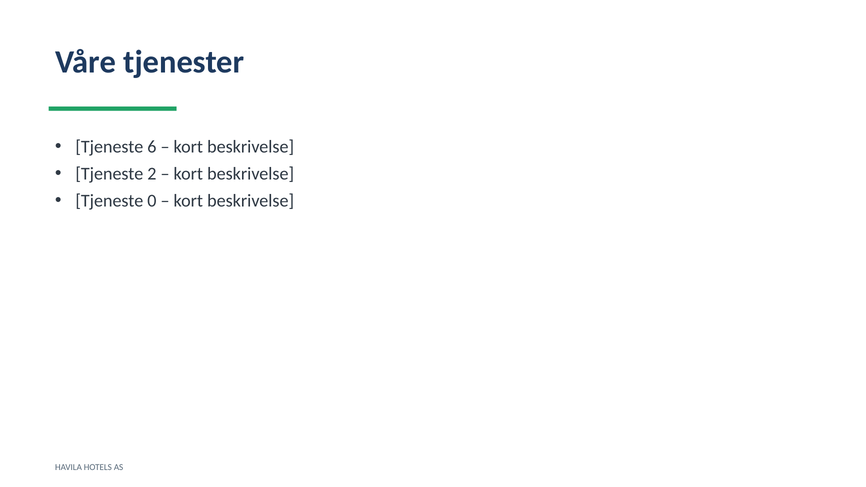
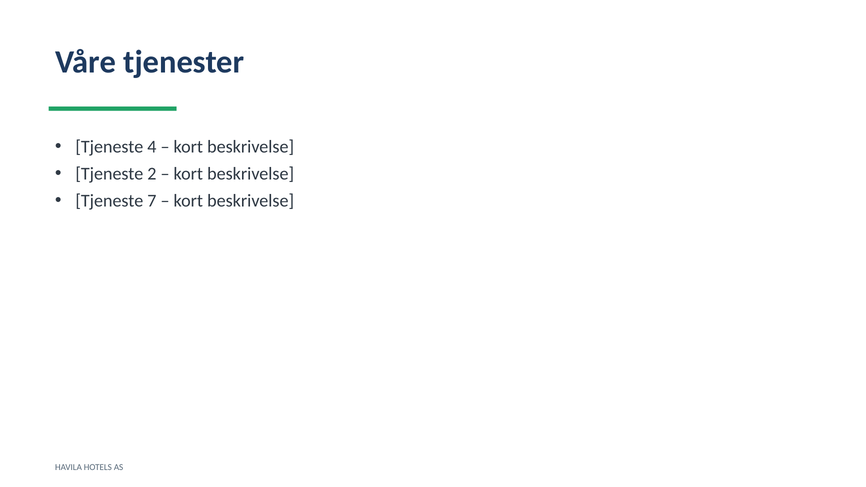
6: 6 -> 4 (152, 147)
0: 0 -> 7 (152, 201)
